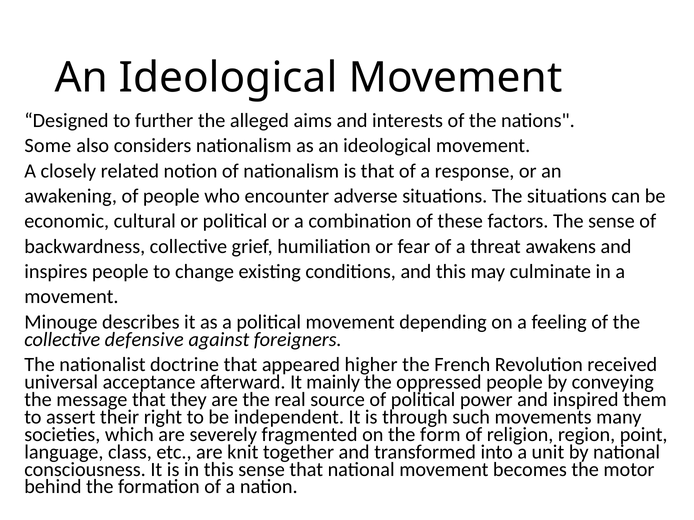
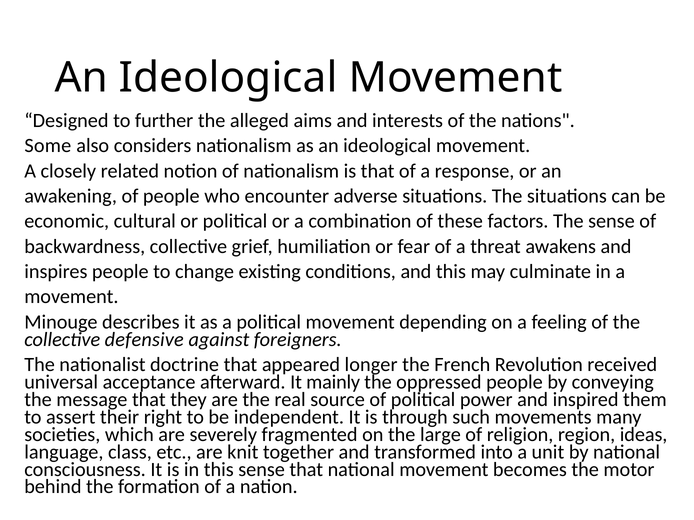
higher: higher -> longer (371, 365)
form: form -> large (440, 435)
point: point -> ideas (644, 435)
